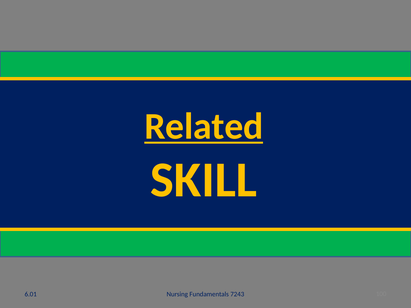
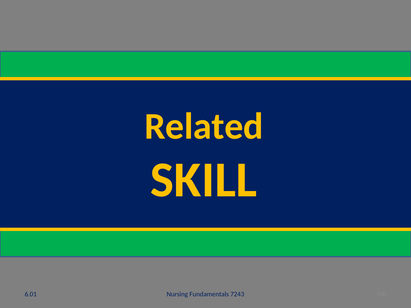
Related underline: present -> none (204, 127)
